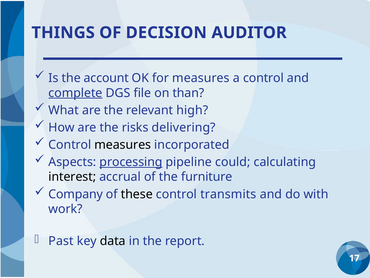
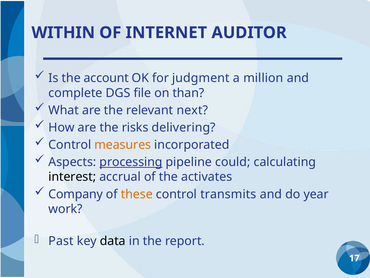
THINGS: THINGS -> WITHIN (63, 33)
DECISION: DECISION -> INTERNET (166, 33)
for measures: measures -> judgment (201, 78)
a control: control -> million (263, 78)
complete underline: present -> none (75, 93)
high: high -> next (192, 110)
measures colour: black -> orange (123, 145)
furniture: furniture -> activates (207, 177)
these colour: black -> orange (137, 194)
with: with -> year (316, 194)
